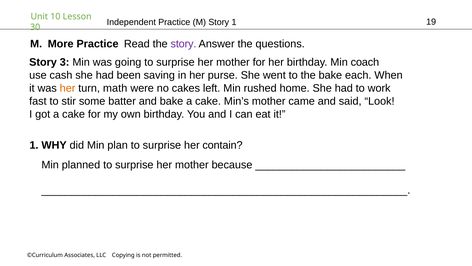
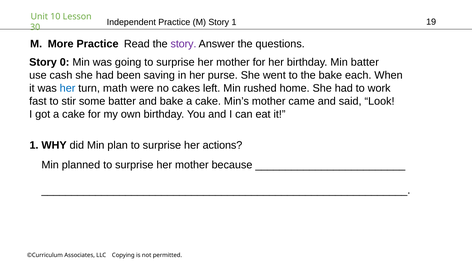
3: 3 -> 0 (65, 62)
Min coach: coach -> batter (365, 62)
her colour: orange -> blue (68, 88)
contain: contain -> actions (222, 145)
